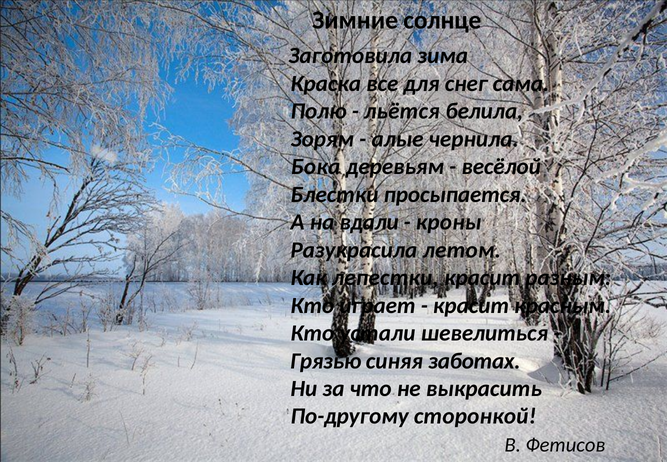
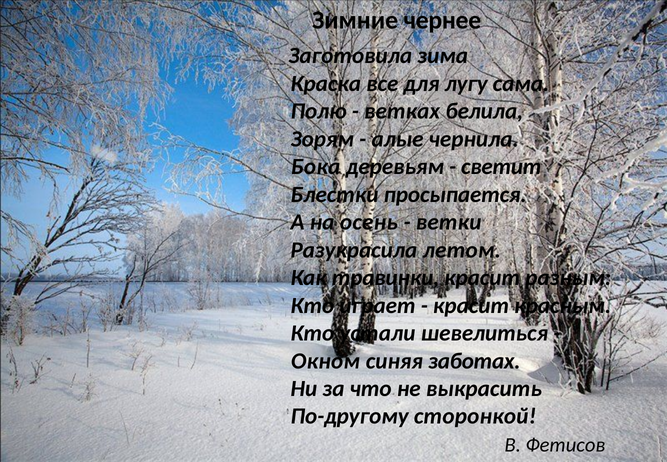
солнце: солнце -> чернее (442, 20)
снег: снег -> лугу (466, 83)
льётся: льётся -> ветках (402, 111)
весёлой: весёлой -> светит (501, 167)
вдали: вдали -> осень (369, 222)
кроны: кроны -> ветки (449, 222)
лепестки: лепестки -> травинки (385, 278)
Грязью: Грязью -> Окном (325, 361)
